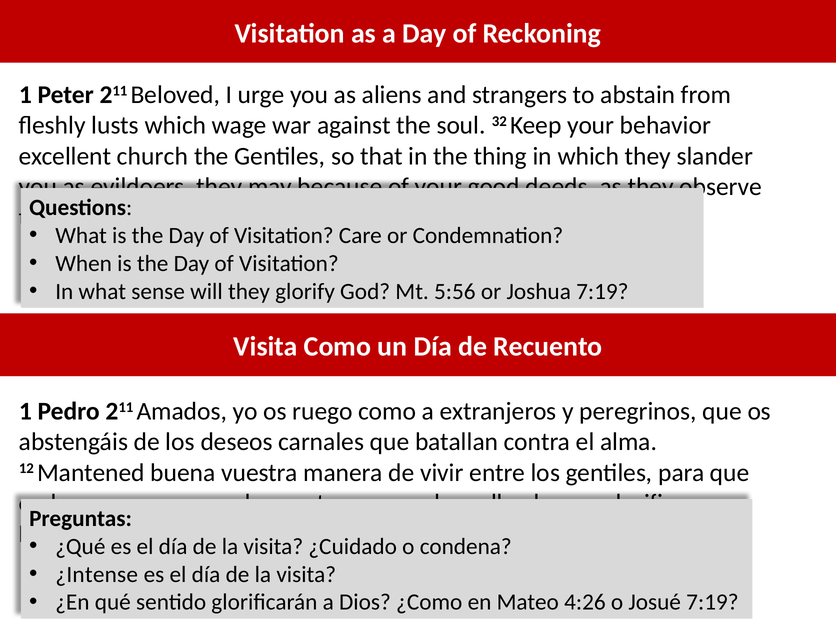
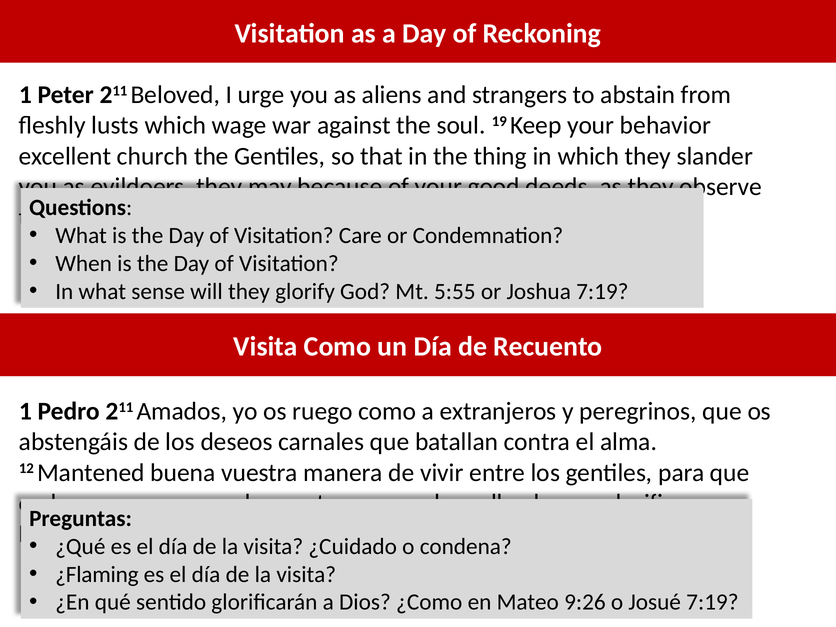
32: 32 -> 19 (499, 121)
5:56: 5:56 -> 5:55 (455, 291)
¿Intense: ¿Intense -> ¿Flaming (97, 574)
4:26: 4:26 -> 9:26 (585, 602)
